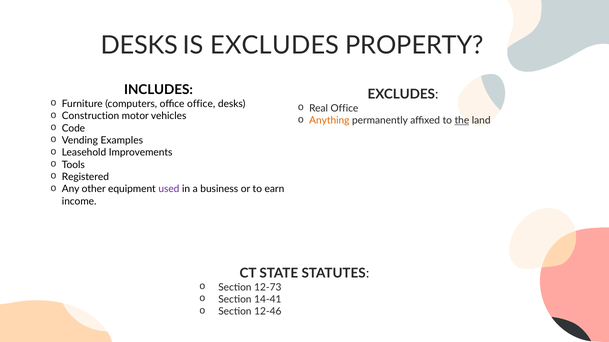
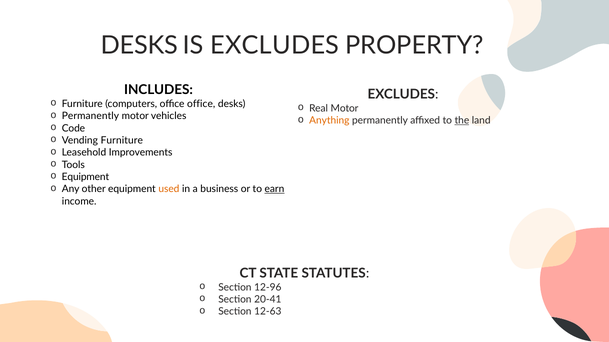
Real Office: Office -> Motor (345, 109)
Construction: Construction -> Permanently (90, 116)
Vending Examples: Examples -> Furniture (122, 141)
Registered: Registered -> Equipment (85, 177)
used colour: purple -> orange (169, 189)
earn underline: none -> present (274, 189)
12-73: 12-73 -> 12-96 (268, 288)
14-41: 14-41 -> 20-41 (268, 300)
12-46: 12-46 -> 12-63 (268, 312)
